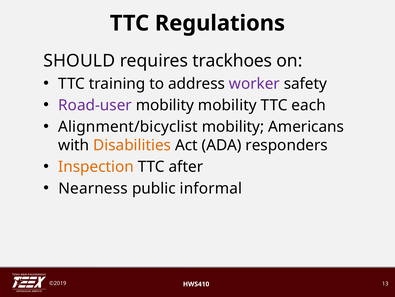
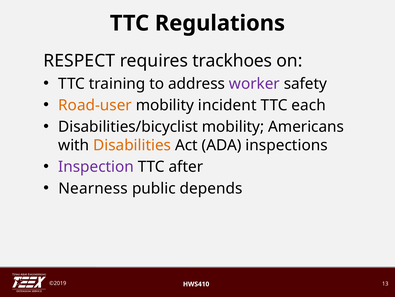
SHOULD: SHOULD -> RESPECT (79, 61)
Road-user colour: purple -> orange (95, 105)
mobility mobility: mobility -> incident (227, 105)
Alignment/bicyclist: Alignment/bicyclist -> Disabilities/bicyclist (128, 127)
responders: responders -> inspections (287, 145)
Inspection colour: orange -> purple (96, 166)
informal: informal -> depends (211, 188)
